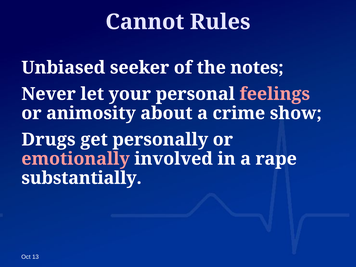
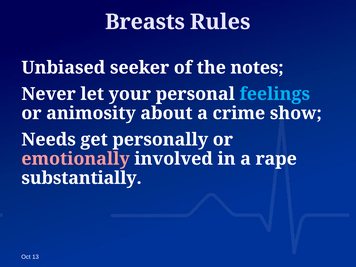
Cannot: Cannot -> Breasts (145, 22)
feelings colour: pink -> light blue (275, 94)
Drugs: Drugs -> Needs (49, 140)
